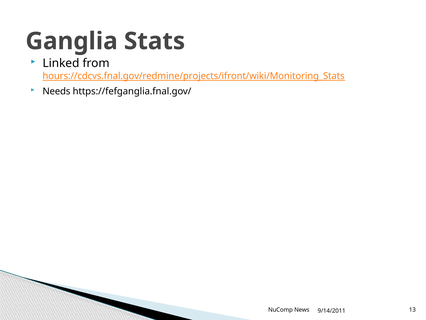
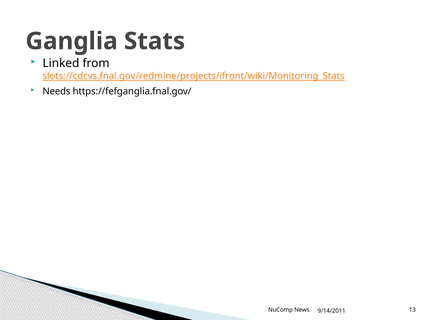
hours://cdcvs.fnal.gov/redmine/projects/ifront/wiki/Monitoring_Stats: hours://cdcvs.fnal.gov/redmine/projects/ifront/wiki/Monitoring_Stats -> slots://cdcvs.fnal.gov/redmine/projects/ifront/wiki/Monitoring_Stats (194, 76)
